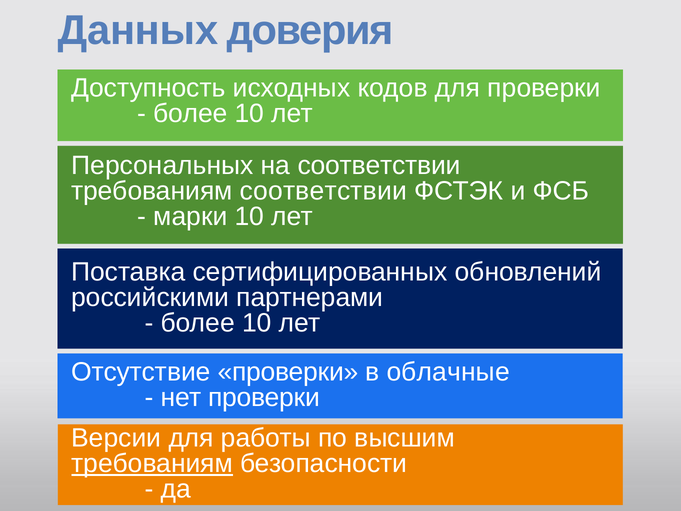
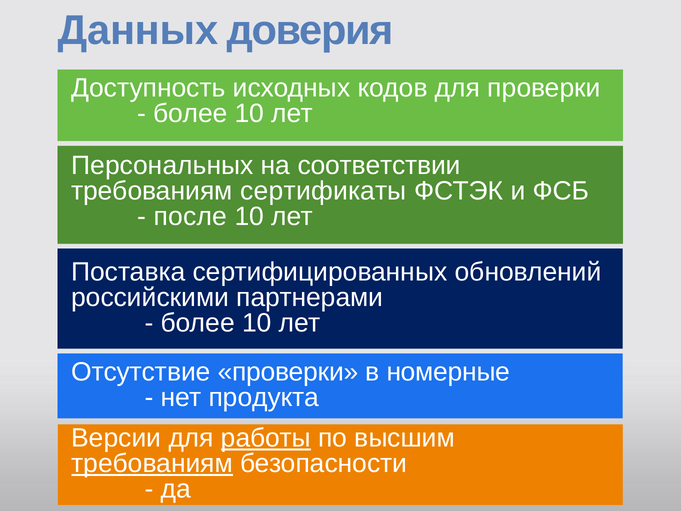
требованиям соответствии: соответствии -> сертификаты (323, 191)
марки: марки -> после (190, 216)
облачные: облачные -> номерные (448, 372)
нет проверки: проверки -> продукта (264, 397)
работы underline: none -> present (266, 438)
